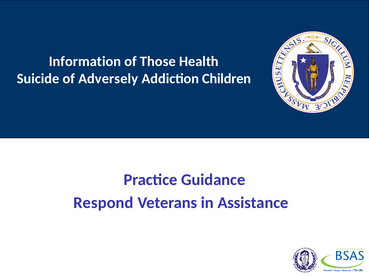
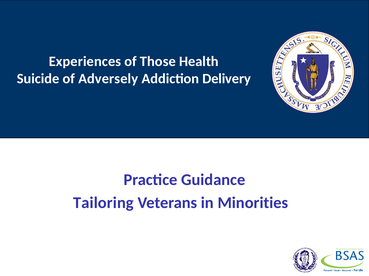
Information: Information -> Experiences (85, 62)
Children: Children -> Delivery (227, 79)
Respond: Respond -> Tailoring (103, 203)
Assistance: Assistance -> Minorities (253, 203)
